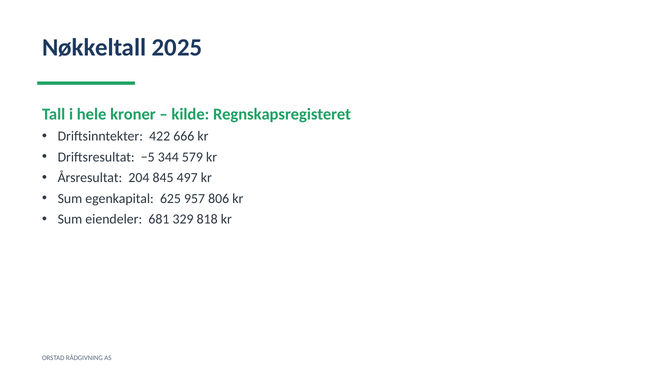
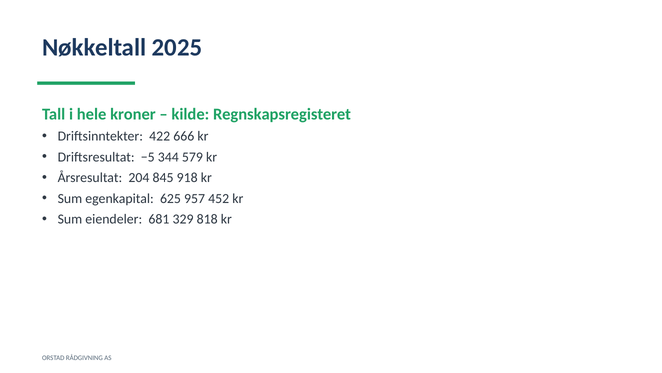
497: 497 -> 918 (187, 178)
806: 806 -> 452 (219, 198)
